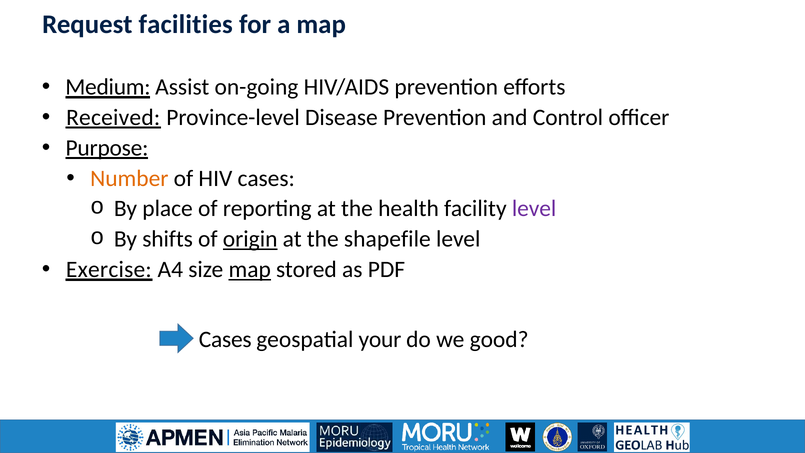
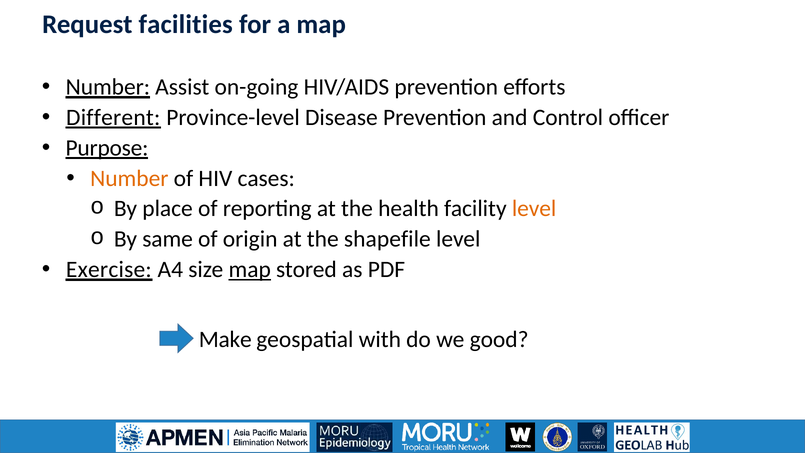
Medium: Medium -> Number (108, 87)
Received: Received -> Different (113, 117)
level colour: purple -> orange (534, 209)
shifts: shifts -> same (168, 239)
origin underline: present -> none (250, 239)
Cases: Cases -> Make (225, 340)
your: your -> with (380, 340)
